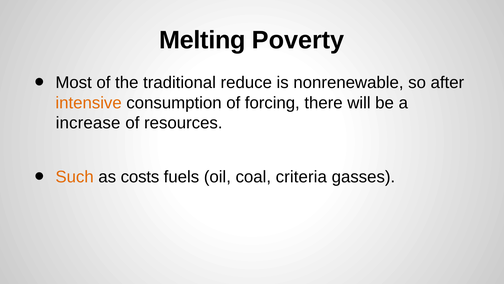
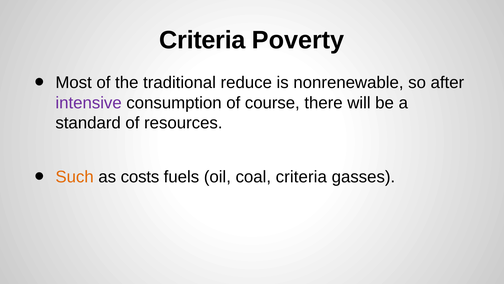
Melting: Melting -> Criteria (202, 40)
intensive colour: orange -> purple (89, 103)
forcing: forcing -> course (272, 103)
increase: increase -> standard (88, 123)
